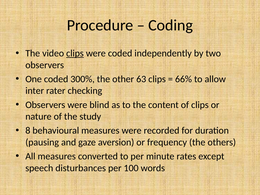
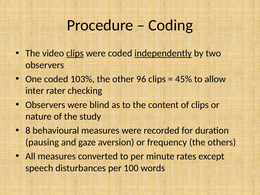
independently underline: none -> present (163, 53)
300%: 300% -> 103% (83, 79)
63: 63 -> 96 (141, 79)
66%: 66% -> 45% (183, 79)
